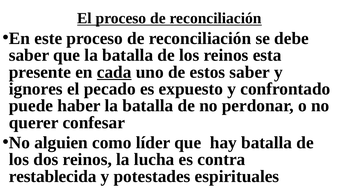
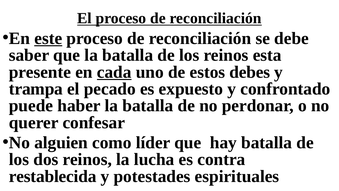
este underline: none -> present (48, 38)
estos saber: saber -> debes (250, 72)
ignores: ignores -> trampa (36, 89)
